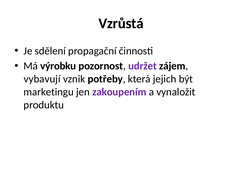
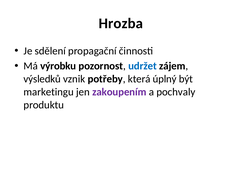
Vzrůstá: Vzrůstá -> Hrozba (121, 23)
udržet colour: purple -> blue (142, 66)
vybavují: vybavují -> výsledků (42, 79)
jejich: jejich -> úplný (165, 79)
vynaložit: vynaložit -> pochvaly (176, 92)
